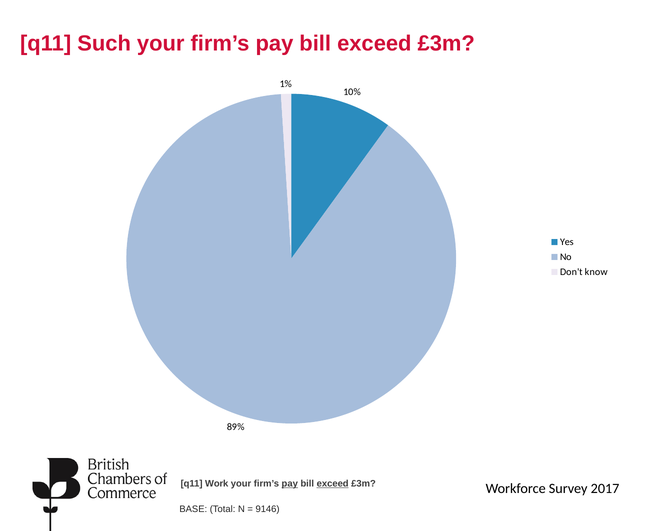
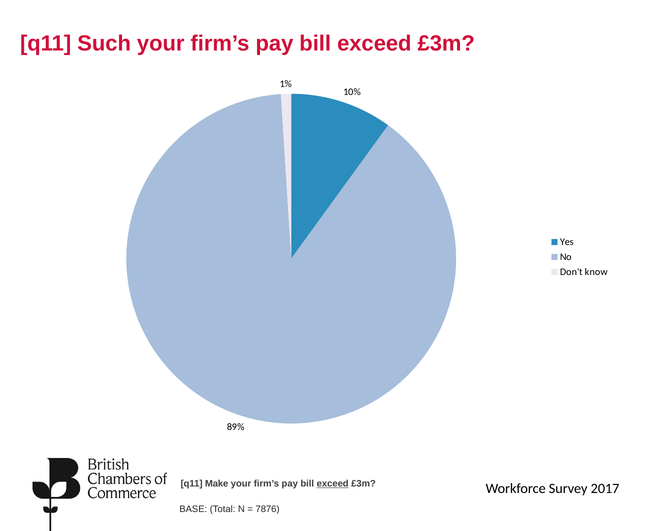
Work: Work -> Make (217, 484)
pay underline: present -> none (290, 484)
9146: 9146 -> 7876 (268, 509)
